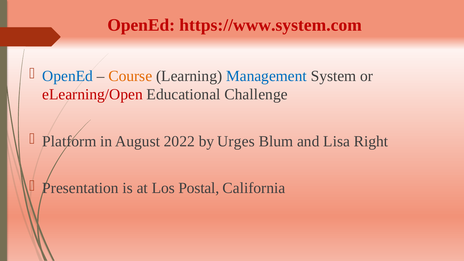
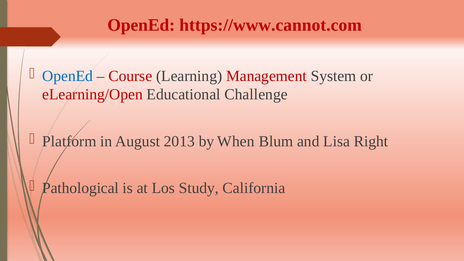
https://www.system.com: https://www.system.com -> https://www.cannot.com (271, 25)
Course colour: orange -> red (130, 76)
Management colour: blue -> red (266, 76)
2022: 2022 -> 2013 (179, 141)
Urges: Urges -> When (236, 141)
Presentation: Presentation -> Pathological (81, 188)
Postal: Postal -> Study (199, 188)
